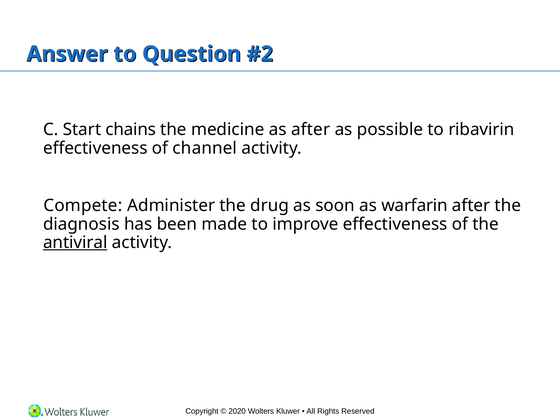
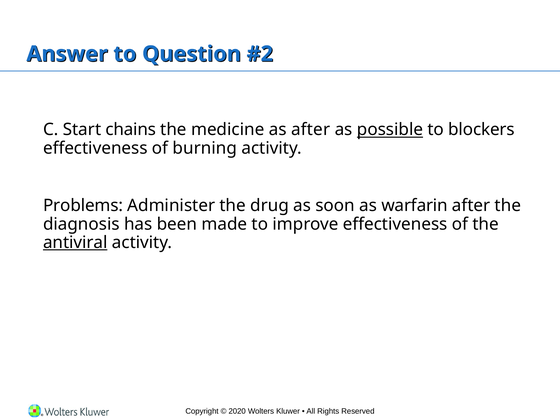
possible underline: none -> present (390, 130)
ribavirin: ribavirin -> blockers (481, 130)
channel: channel -> burning (205, 148)
Compete: Compete -> Problems (83, 206)
